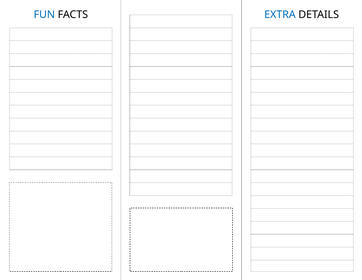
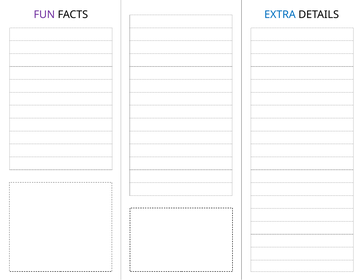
FUN colour: blue -> purple (44, 15)
